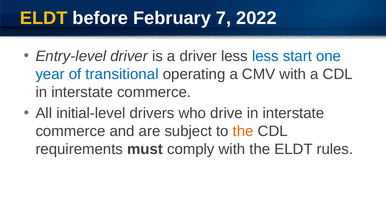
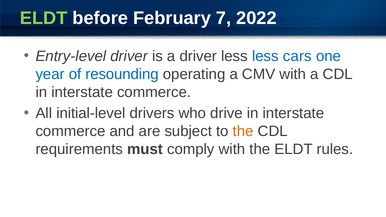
ELDT colour: yellow -> light green (44, 18)
start: start -> cars (297, 56)
transitional: transitional -> resounding (122, 74)
